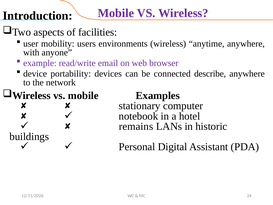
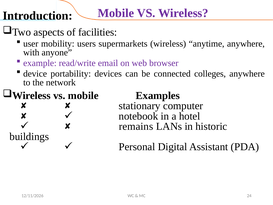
environments: environments -> supermarkets (123, 44)
describe: describe -> colleges (210, 74)
